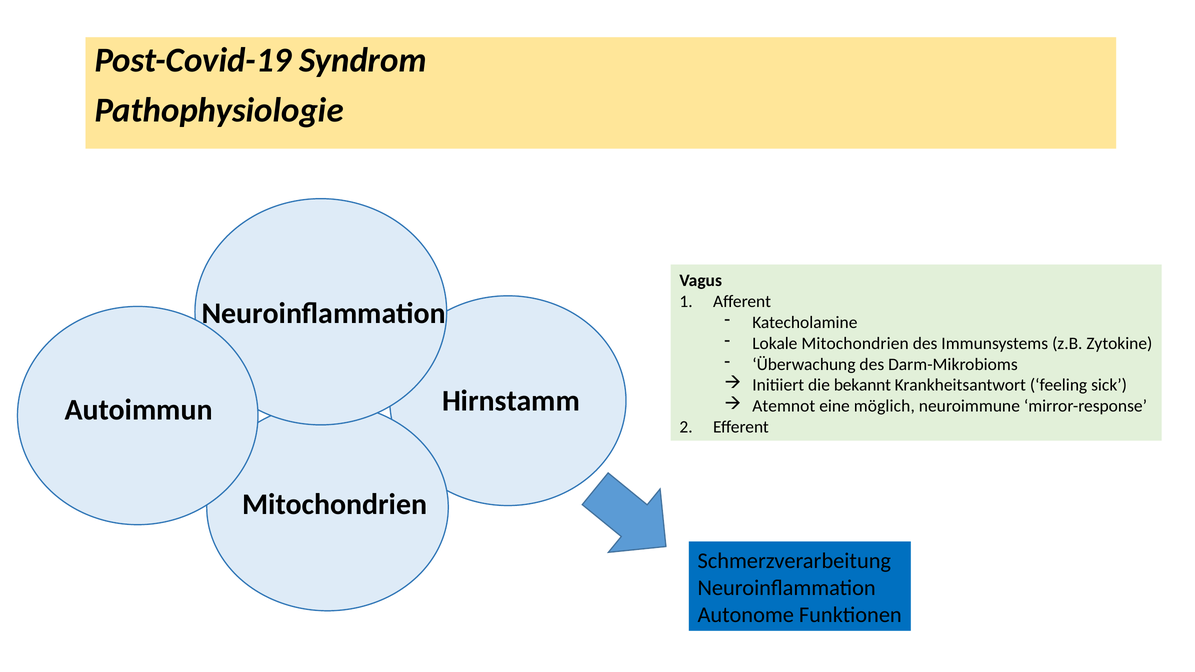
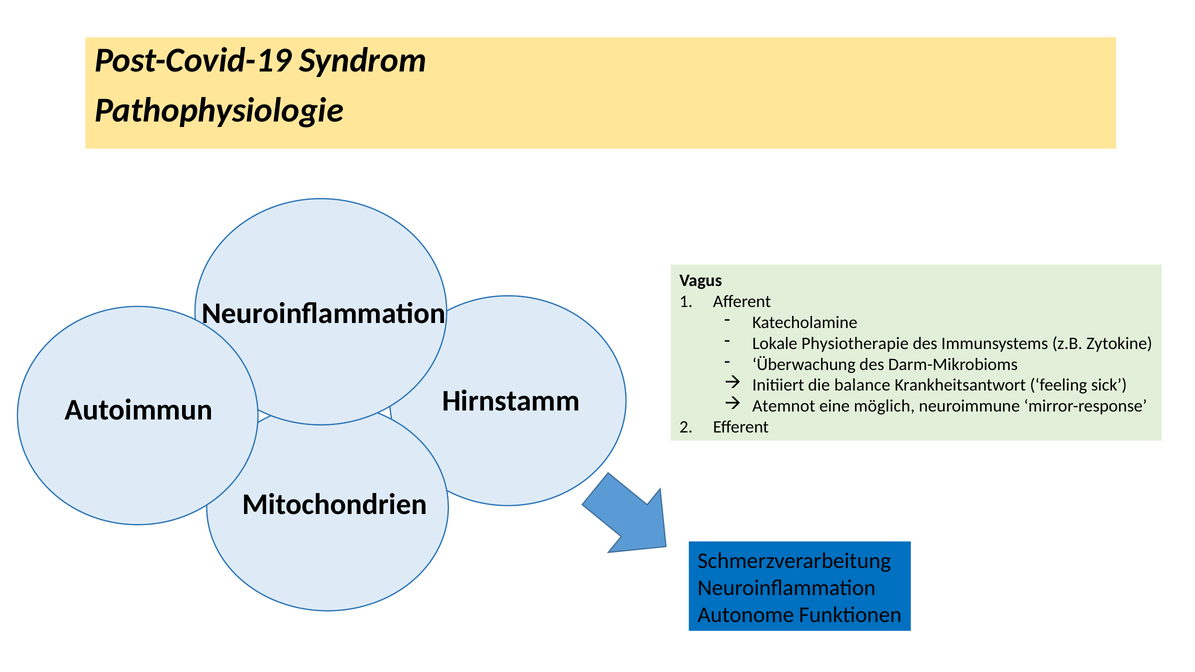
Lokale Mitochondrien: Mitochondrien -> Physiotherapie (855, 343)
bekannt: bekannt -> balance (862, 385)
